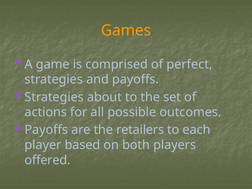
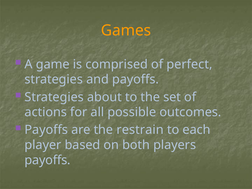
retailers: retailers -> restrain (140, 130)
offered: offered -> payoffs (47, 160)
